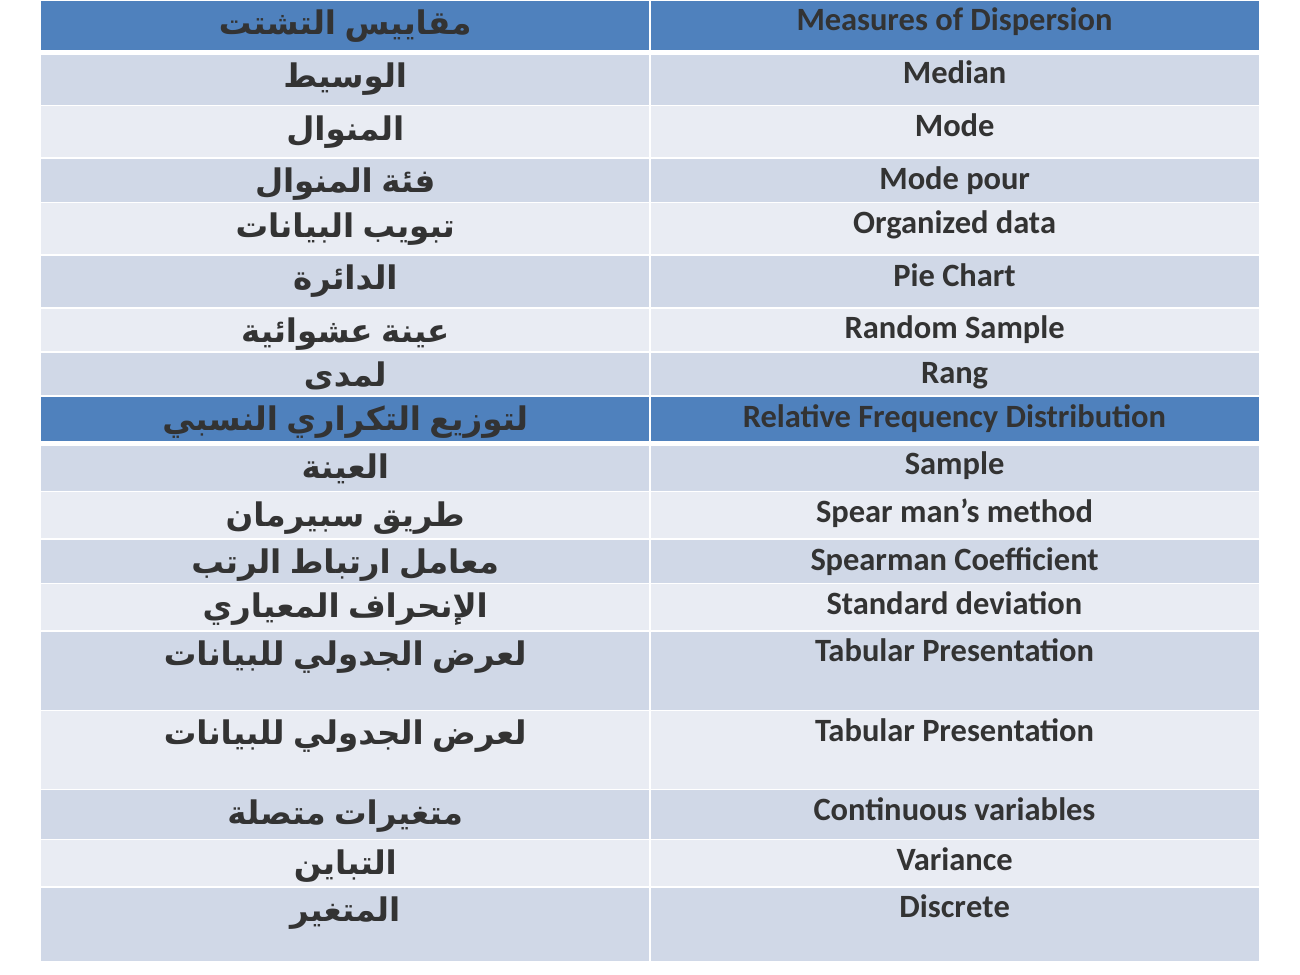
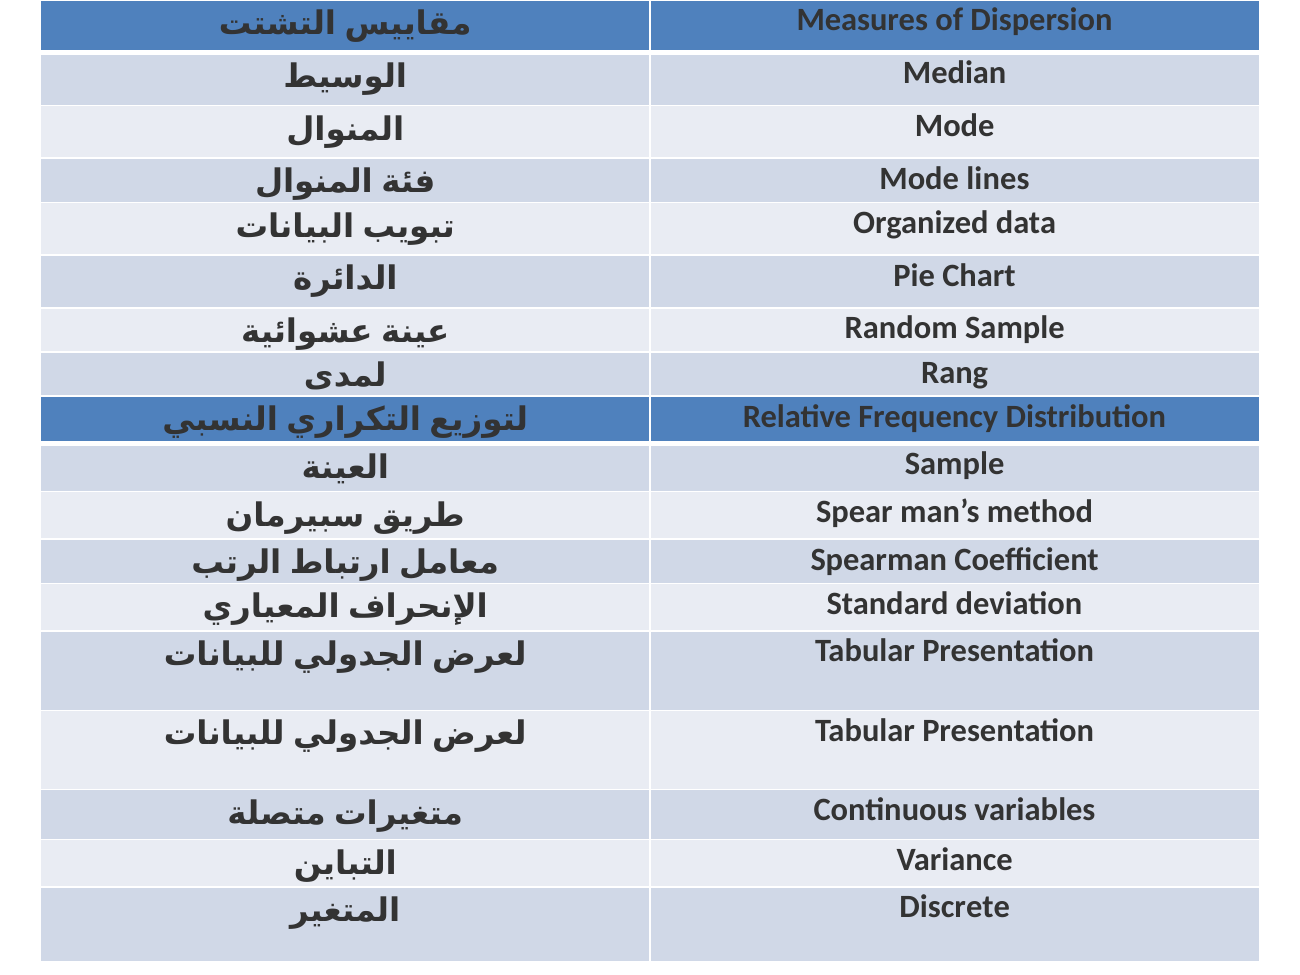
pour: pour -> lines (998, 178)
